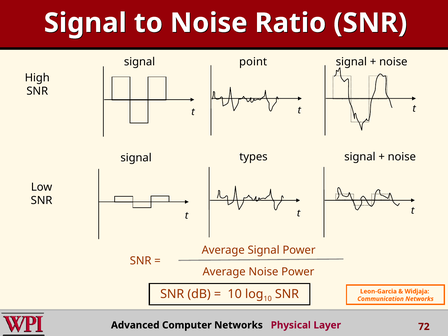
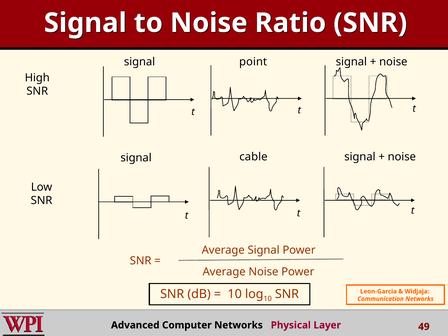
types: types -> cable (253, 157)
72: 72 -> 49 (424, 327)
